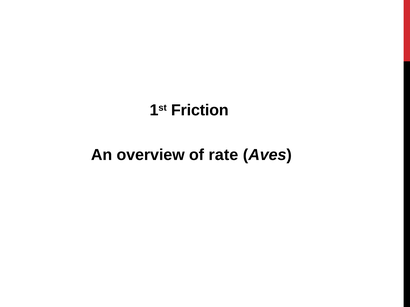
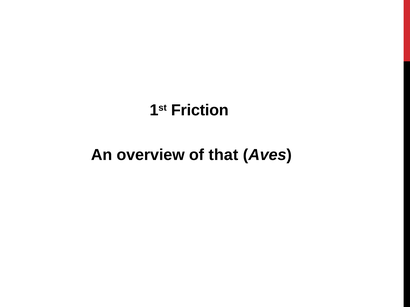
rate: rate -> that (223, 155)
